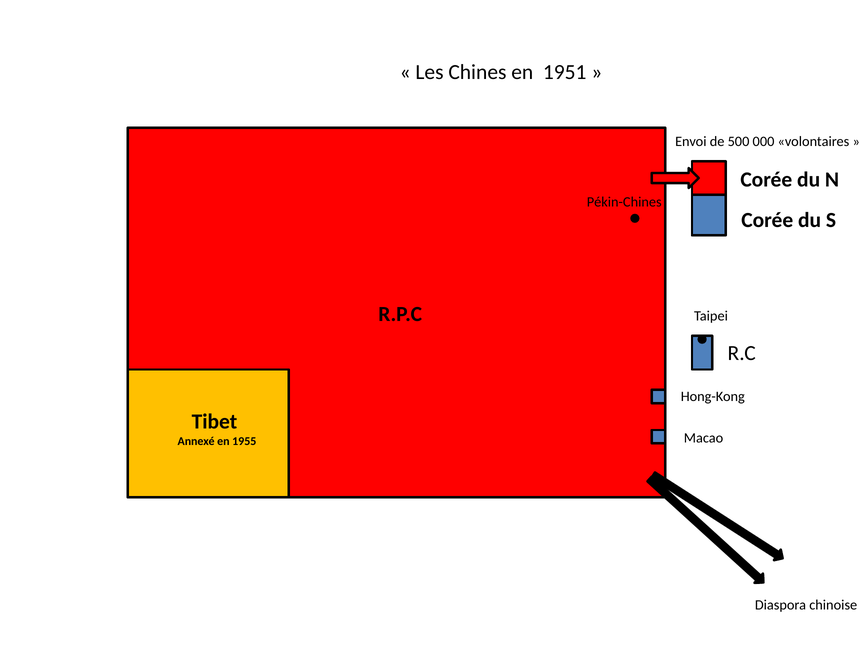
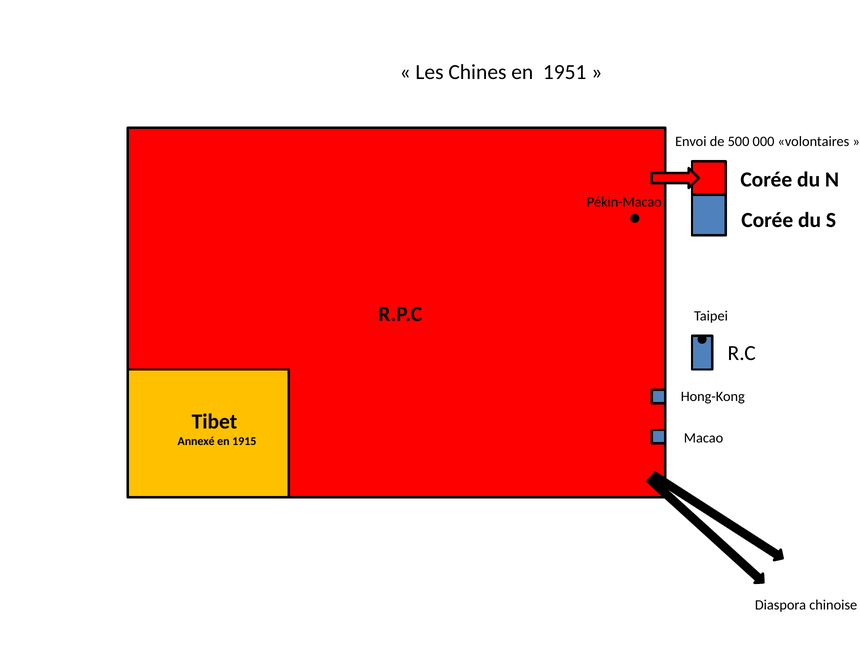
Pékin-Chines: Pékin-Chines -> Pékin-Macao (624, 202)
1955: 1955 -> 1915 (244, 441)
